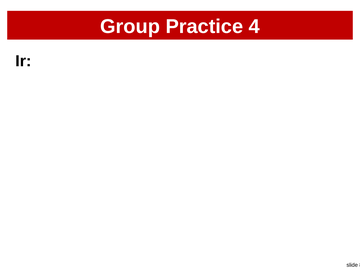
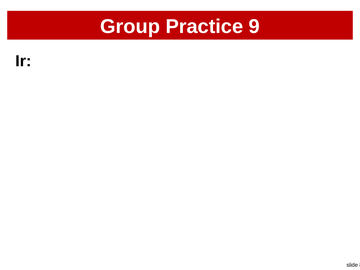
4: 4 -> 9 (254, 27)
